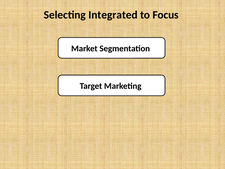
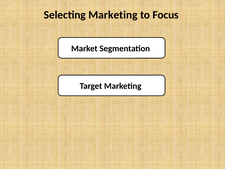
Selecting Integrated: Integrated -> Marketing (113, 15)
